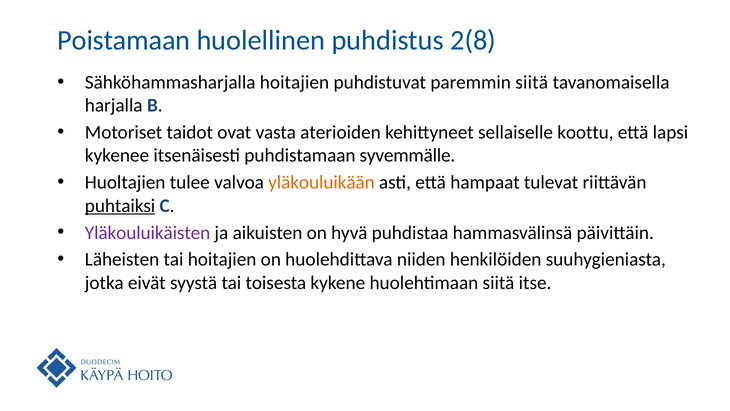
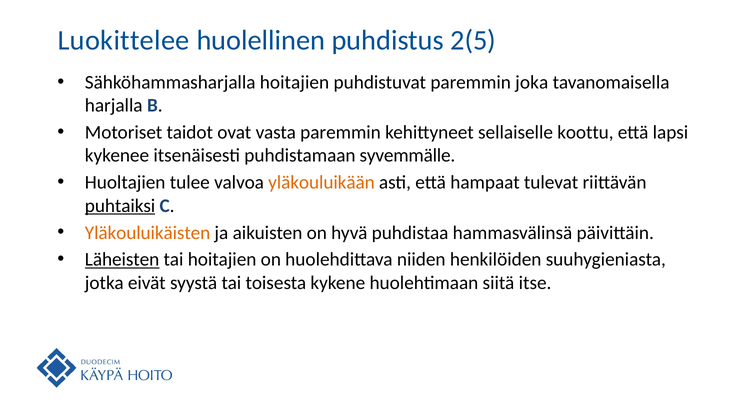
Poistamaan: Poistamaan -> Luokittelee (124, 40)
2(8: 2(8 -> 2(5 (473, 40)
paremmin siitä: siitä -> joka (532, 82)
vasta aterioiden: aterioiden -> paremmin (341, 132)
Yläkouluikäisten colour: purple -> orange (148, 232)
Läheisten underline: none -> present (122, 259)
